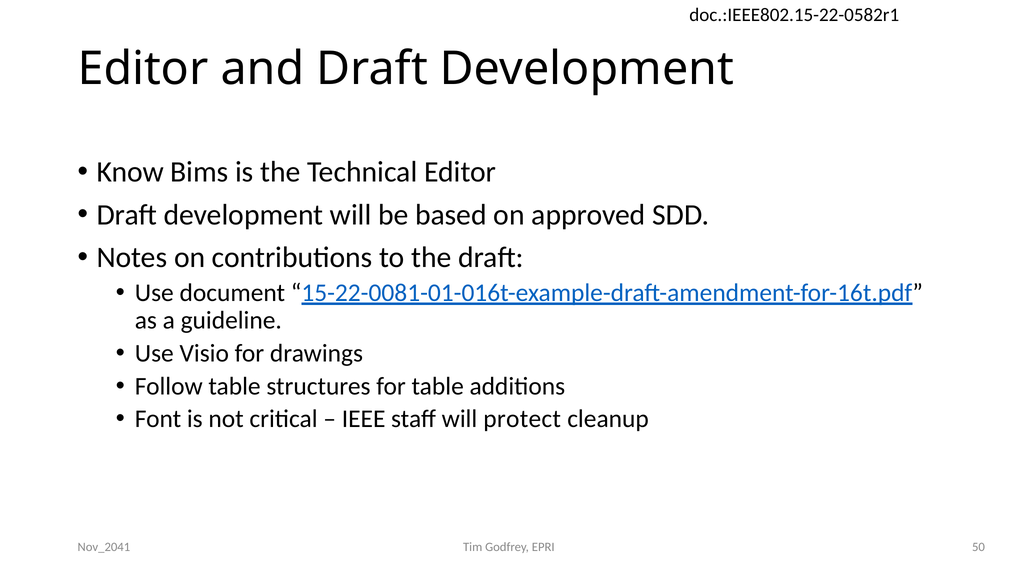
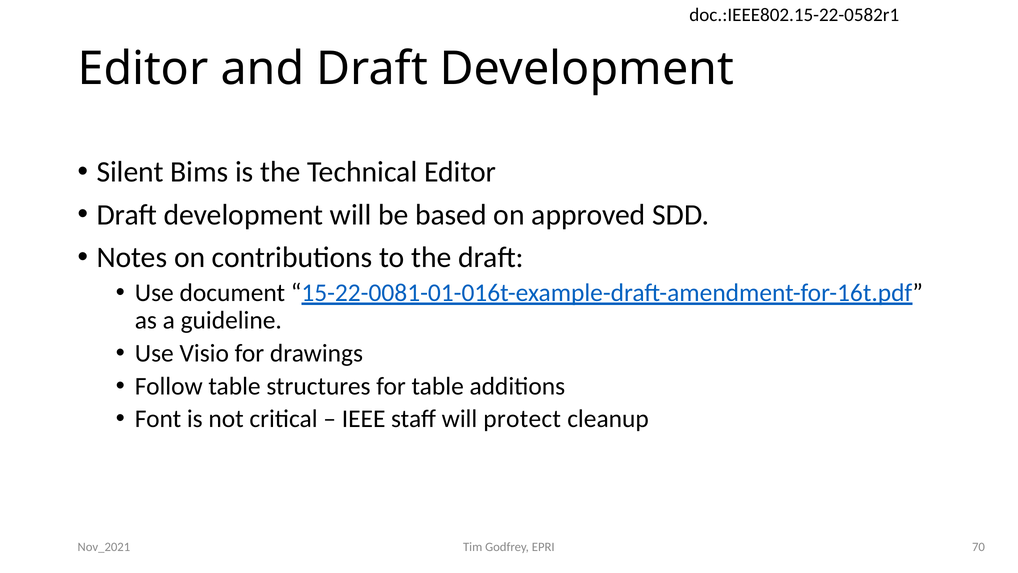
Know: Know -> Silent (130, 172)
50: 50 -> 70 (978, 547)
Nov_2041: Nov_2041 -> Nov_2021 (104, 547)
